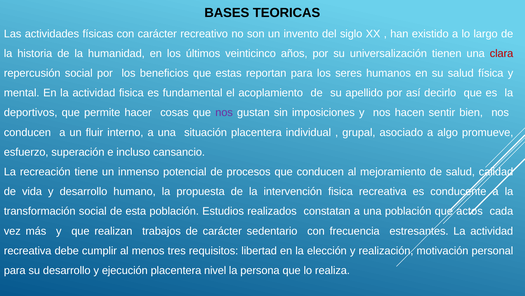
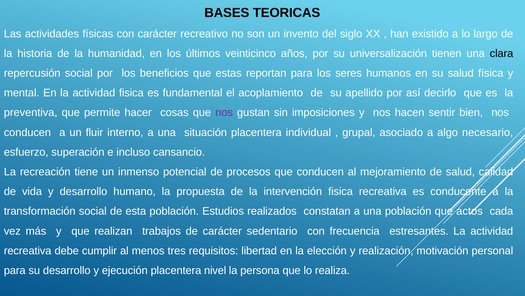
clara colour: red -> black (502, 53)
deportivos: deportivos -> preventiva (31, 112)
promueve: promueve -> necesario (488, 132)
